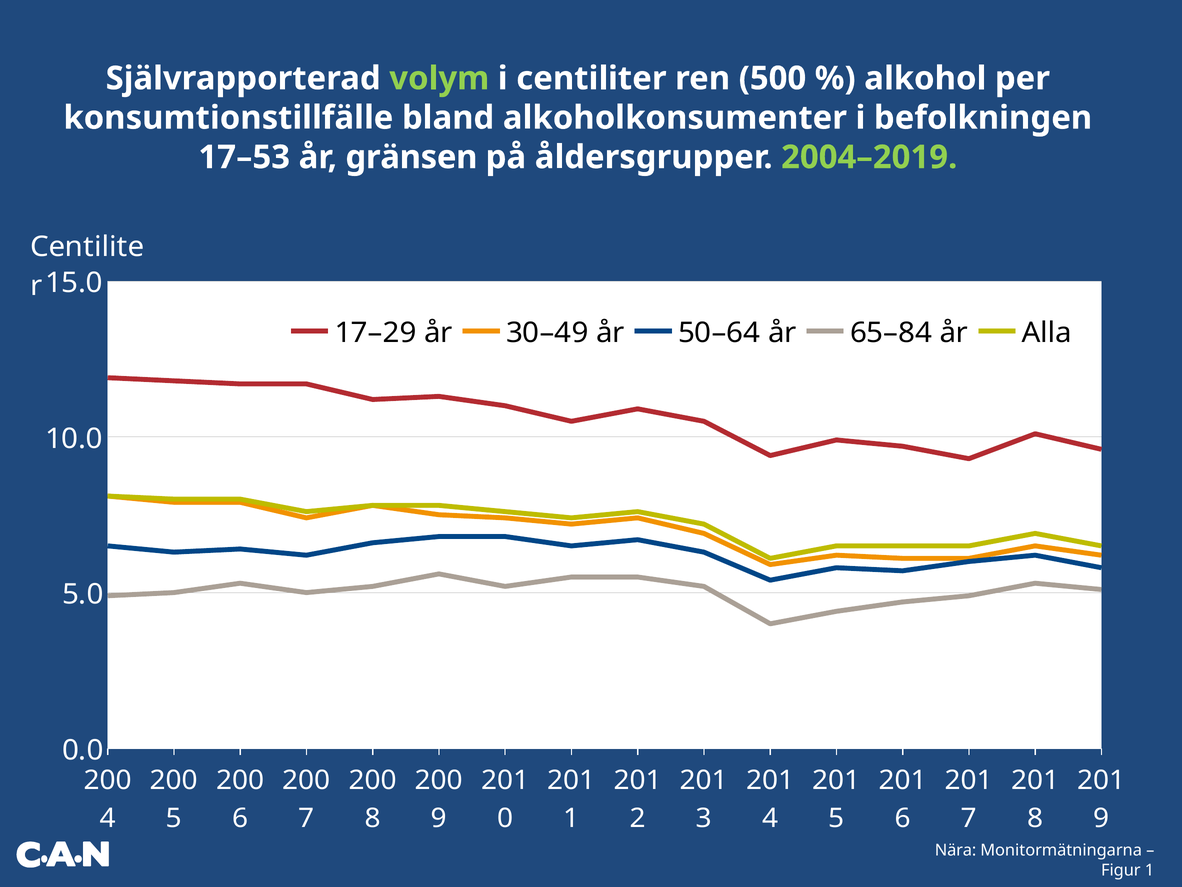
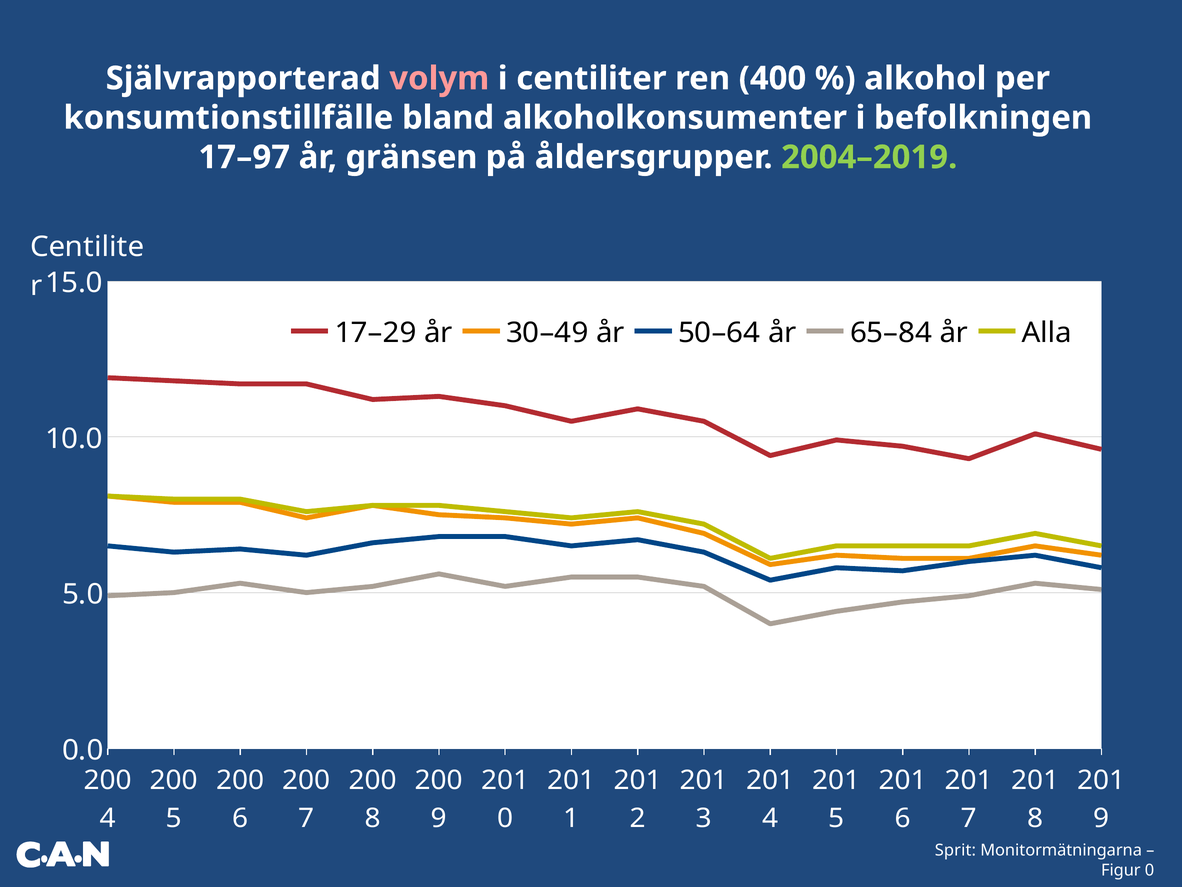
volym colour: light green -> pink (439, 78)
500: 500 -> 400 (772, 78)
17–53: 17–53 -> 17–97 (244, 157)
Nära: Nära -> Sprit (955, 850)
Figur 1: 1 -> 0 (1150, 870)
